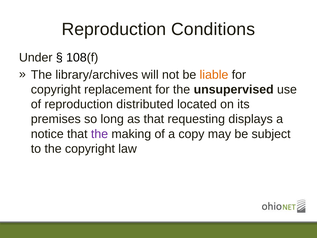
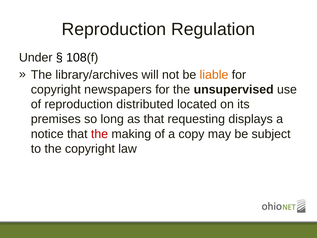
Conditions: Conditions -> Regulation (213, 29)
replacement: replacement -> newspapers (118, 89)
the colour: purple -> red (100, 134)
